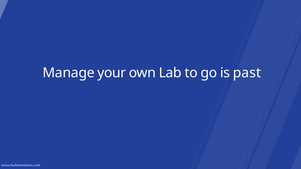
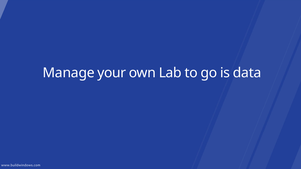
past: past -> data (247, 73)
